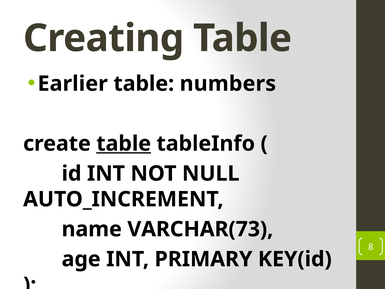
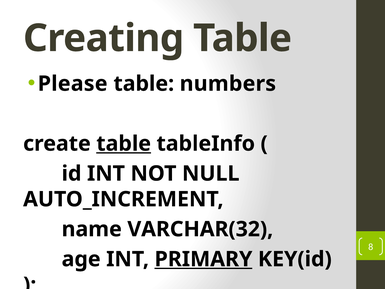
Earlier: Earlier -> Please (73, 84)
VARCHAR(73: VARCHAR(73 -> VARCHAR(32 (200, 229)
PRIMARY underline: none -> present (203, 259)
